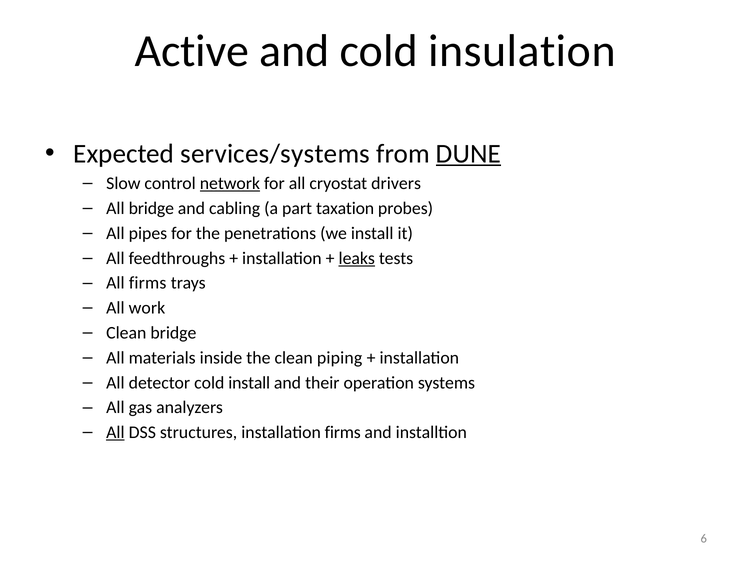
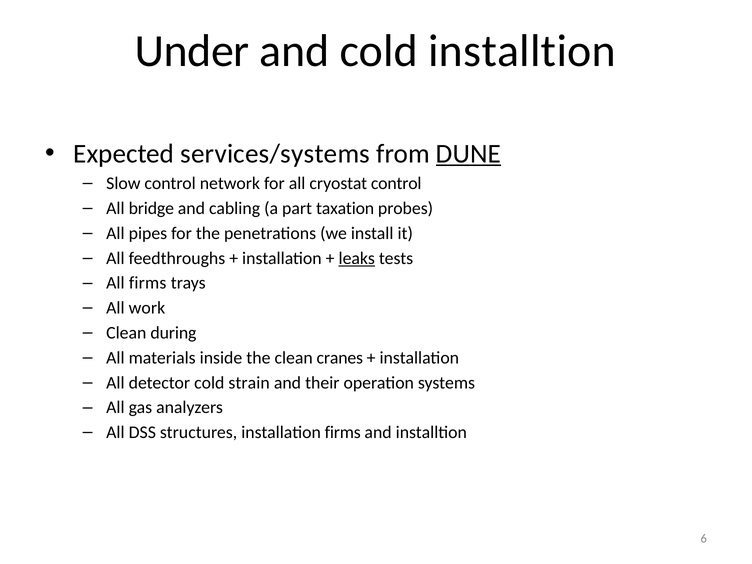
Active: Active -> Under (192, 51)
cold insulation: insulation -> installtion (522, 51)
network underline: present -> none (230, 183)
cryostat drivers: drivers -> control (396, 183)
Clean bridge: bridge -> during (173, 333)
piping: piping -> cranes (340, 358)
cold install: install -> strain (249, 383)
All underline: present -> none (115, 432)
